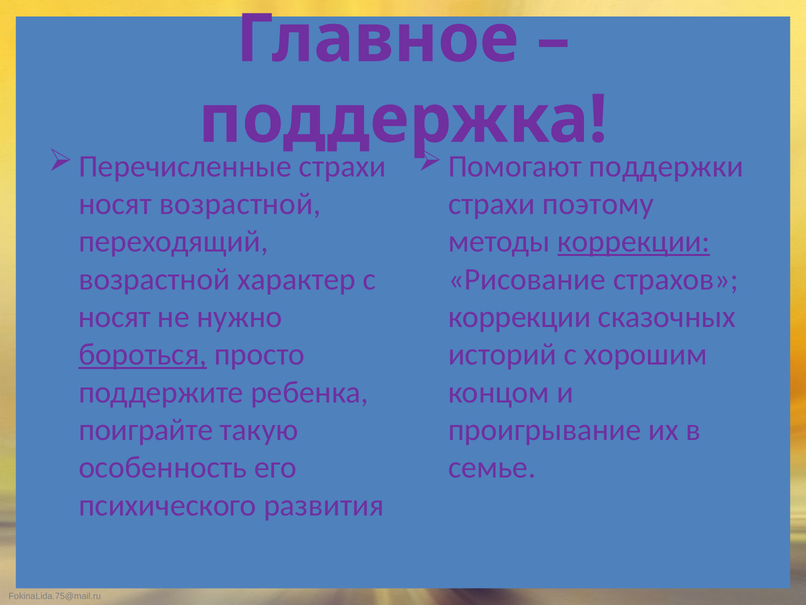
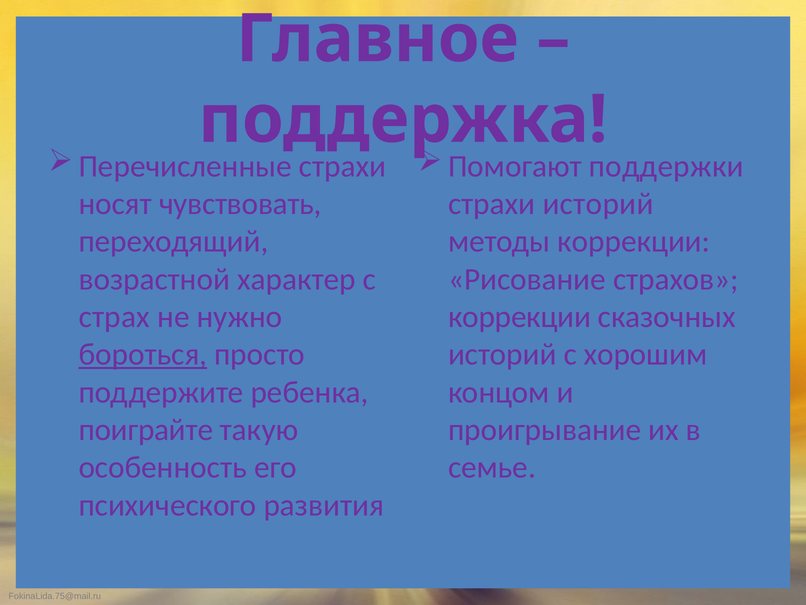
носят возрастной: возрастной -> чувствовать (240, 204)
страхи поэтому: поэтому -> историй (598, 204)
коррекции underline: present -> none (634, 241)
носят: носят -> страх (114, 317)
